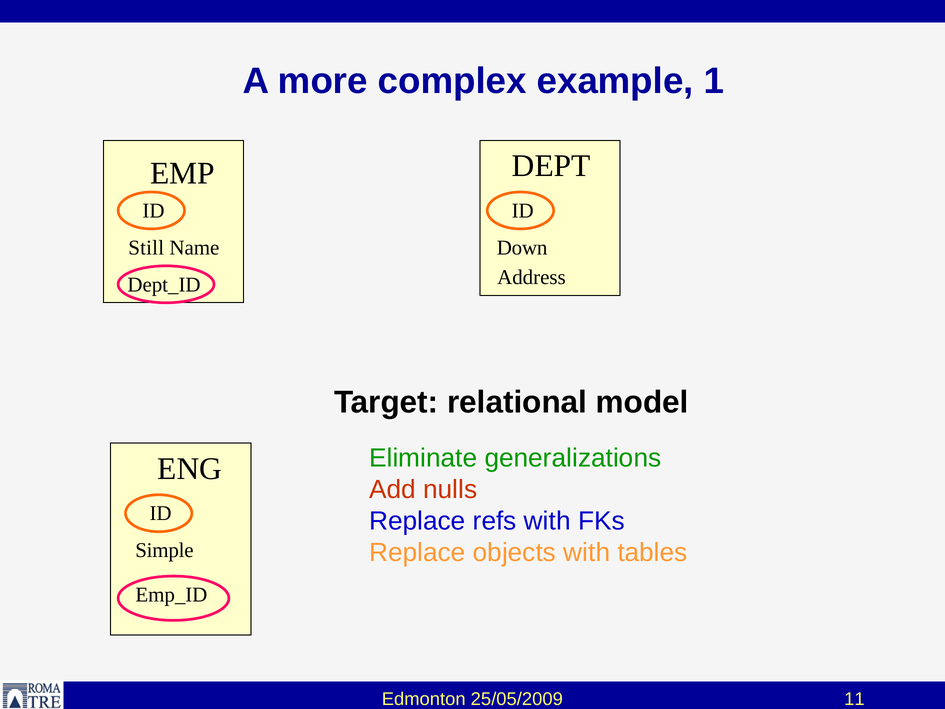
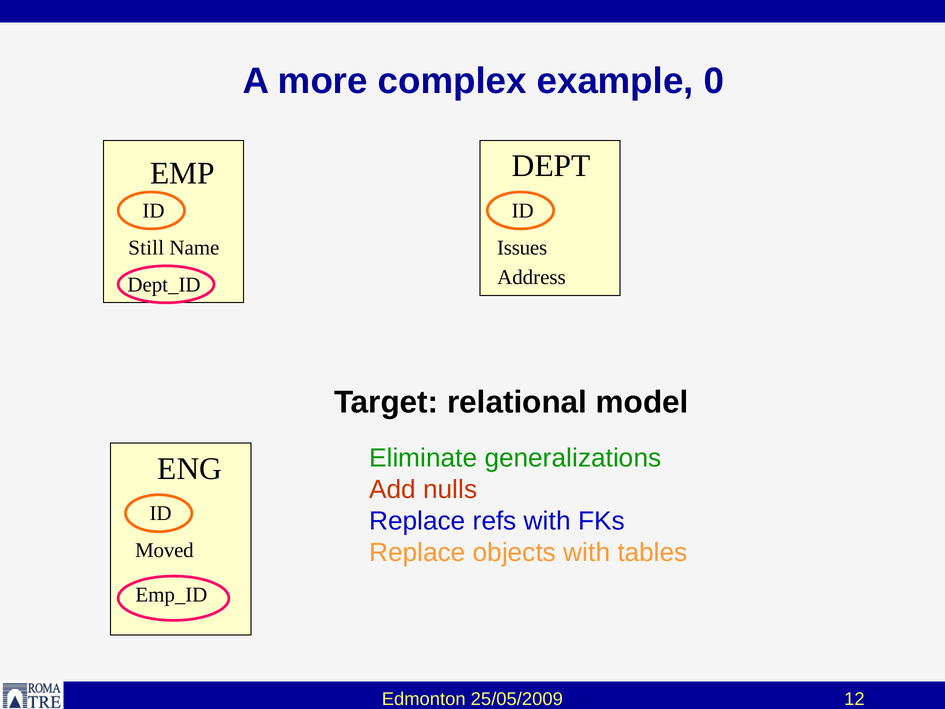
1: 1 -> 0 (714, 81)
Down: Down -> Issues (522, 248)
Simple: Simple -> Moved (164, 550)
11: 11 -> 12 (854, 699)
